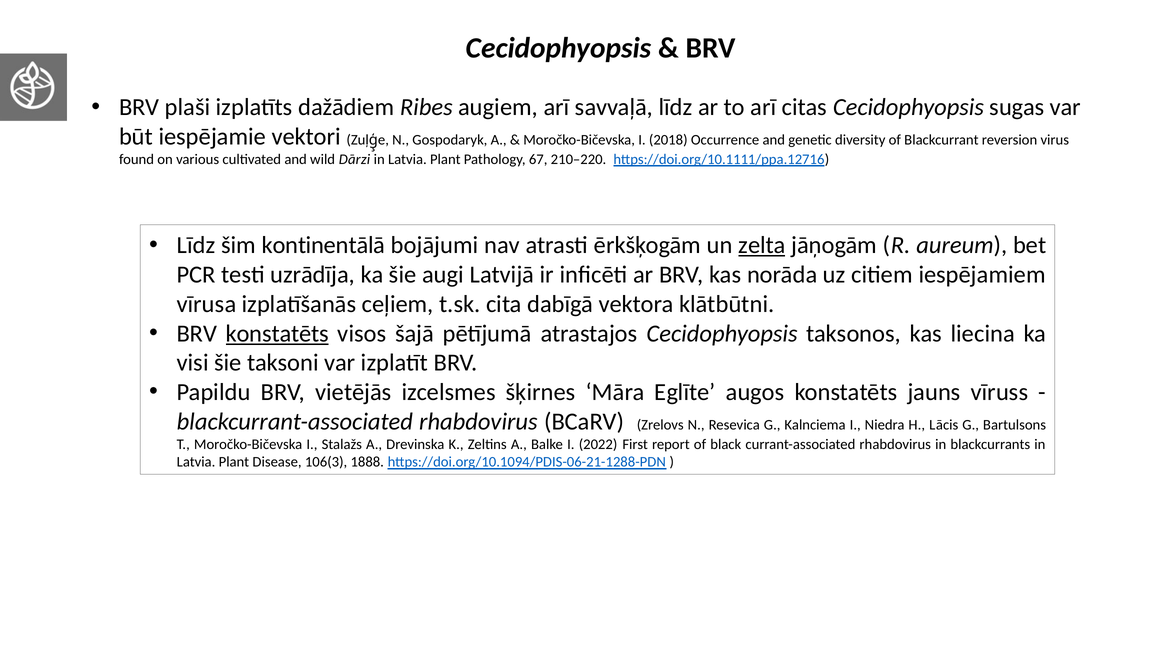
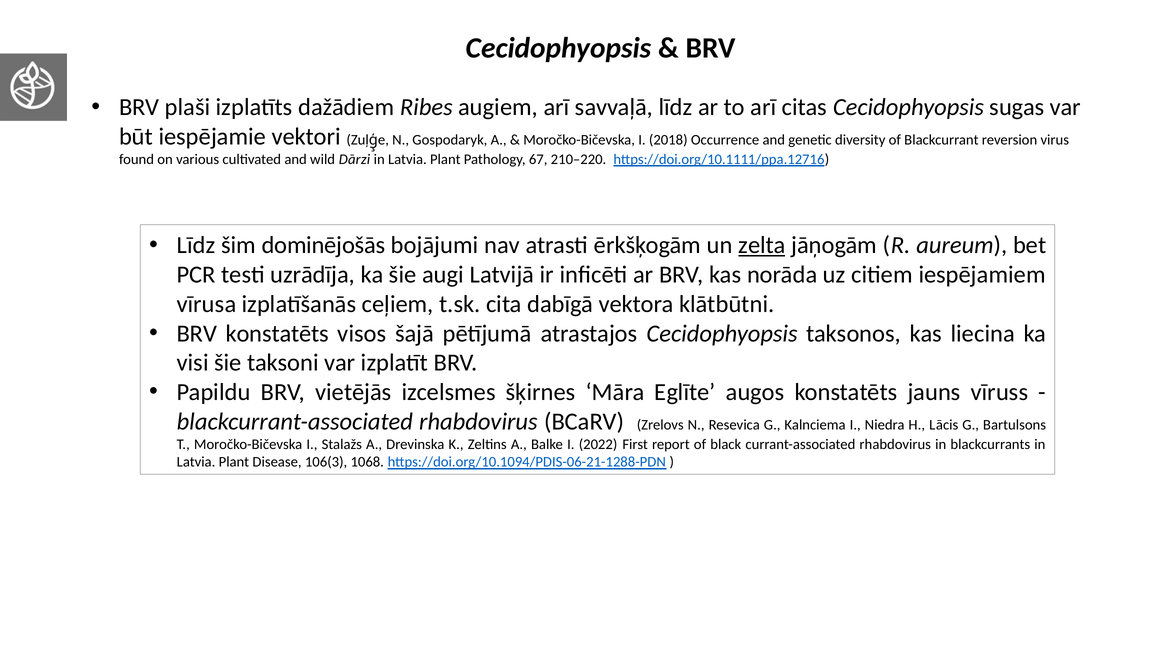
kontinentālā: kontinentālā -> dominējošās (323, 245)
konstatēts underline: present -> none (277, 334)
1888: 1888 -> 1068 (367, 462)
